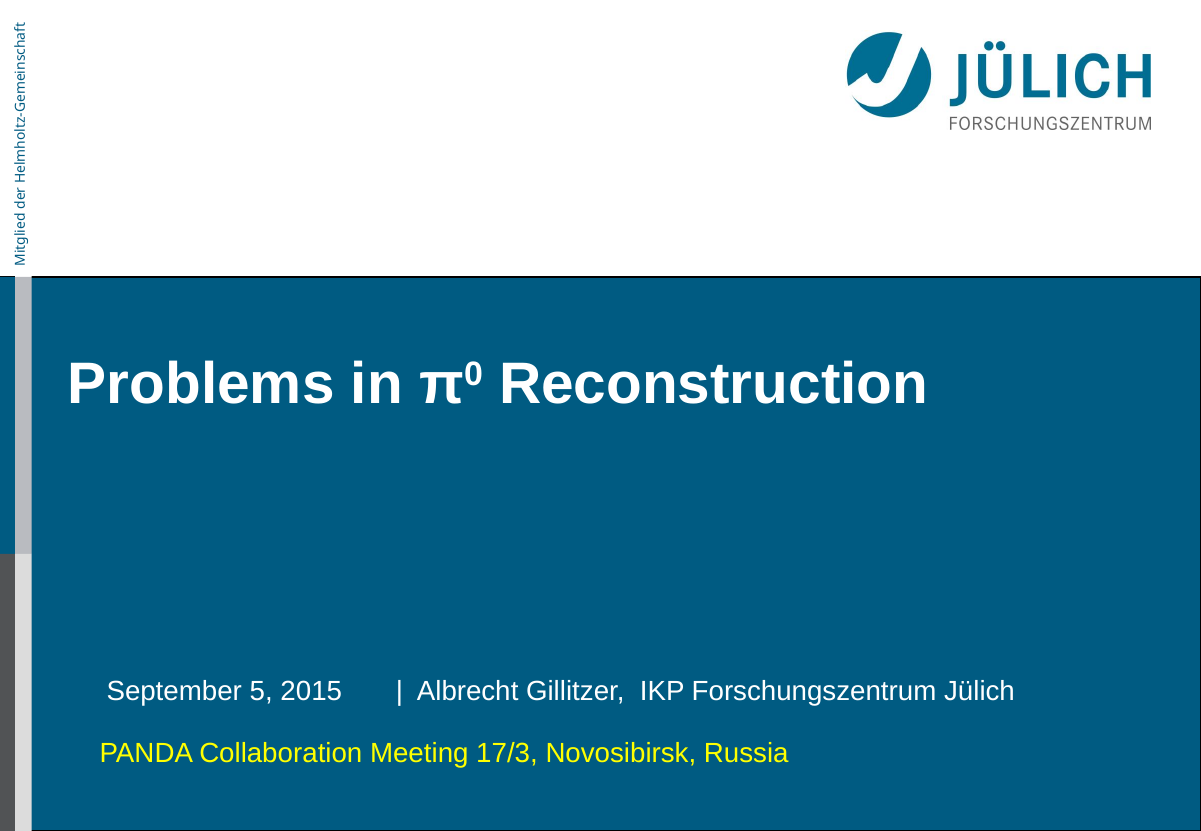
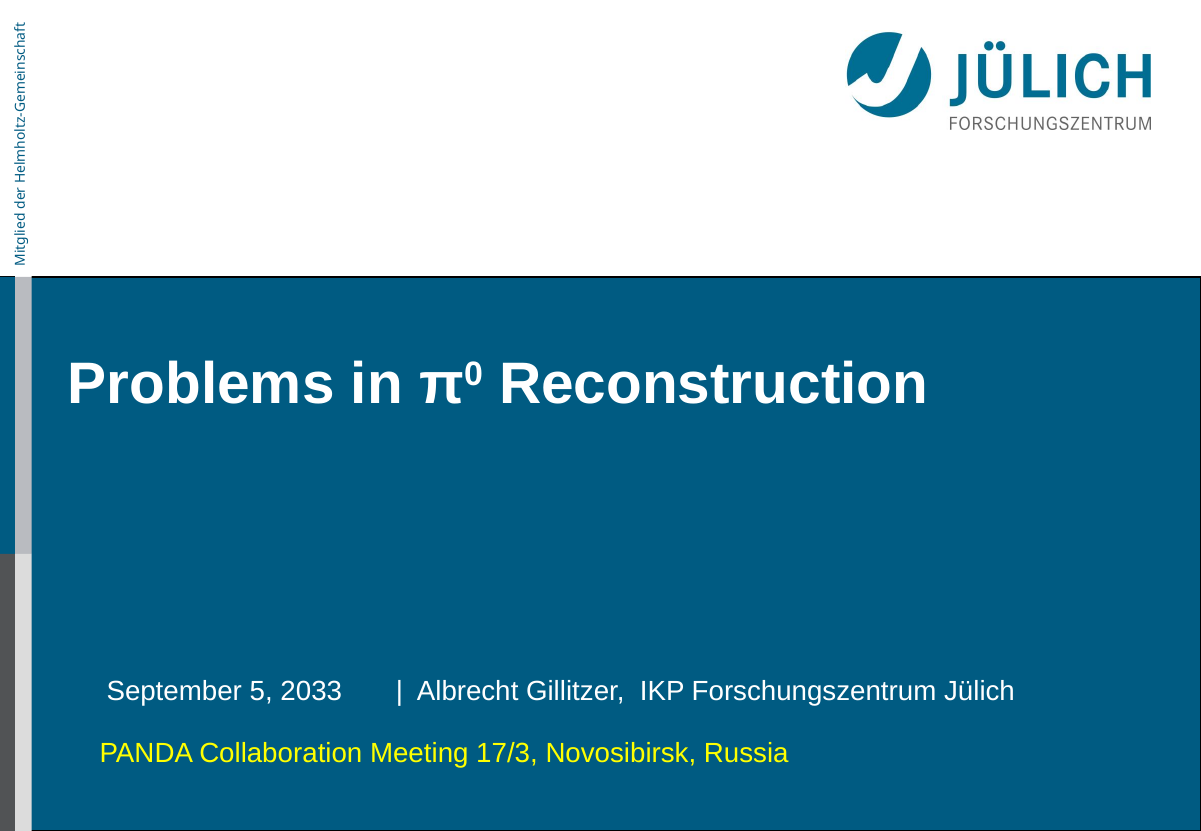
2015: 2015 -> 2033 (311, 692)
